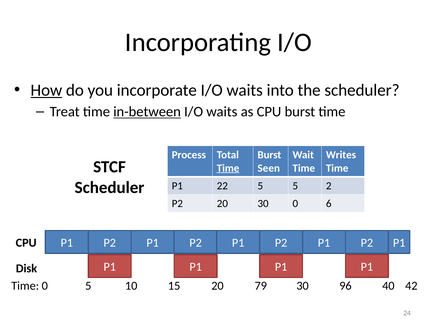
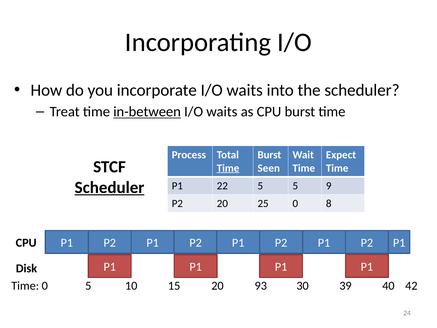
How underline: present -> none (46, 90)
Writes: Writes -> Expect (341, 155)
Scheduler underline: none -> present (110, 187)
2: 2 -> 9 (329, 186)
20 30: 30 -> 25 (263, 203)
6: 6 -> 8 (329, 203)
79: 79 -> 93 (261, 285)
96: 96 -> 39 (345, 285)
